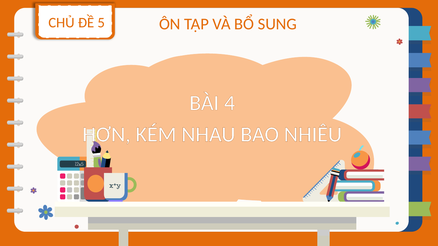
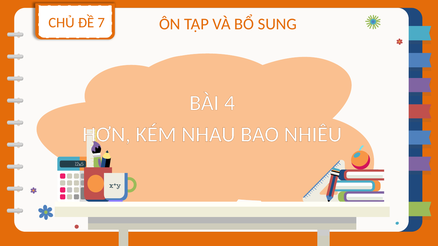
5: 5 -> 7 (101, 23)
